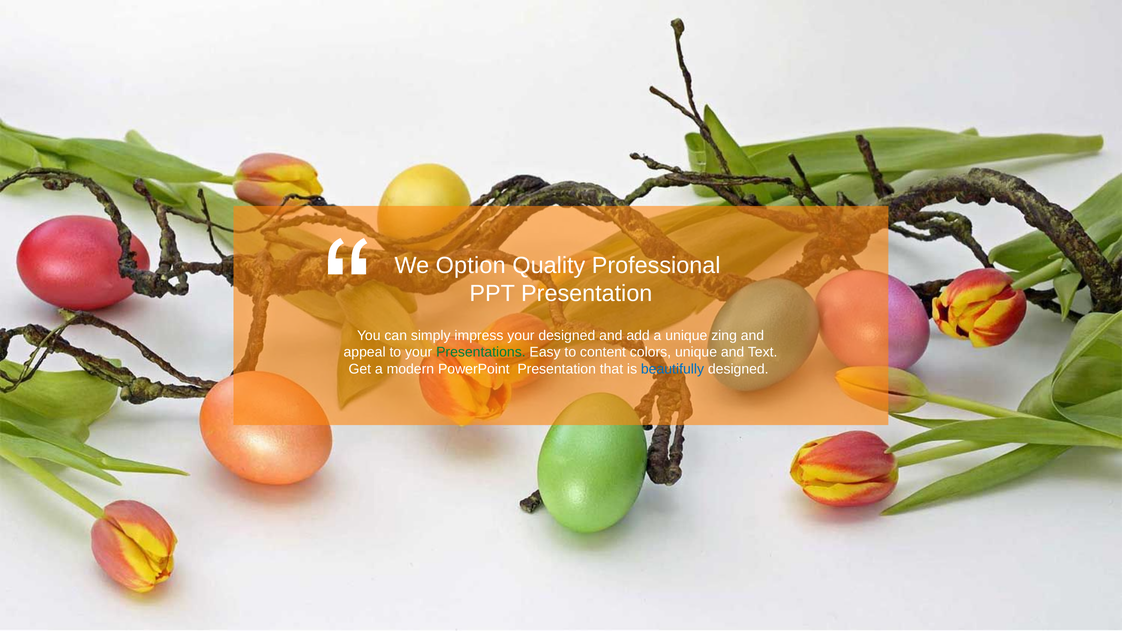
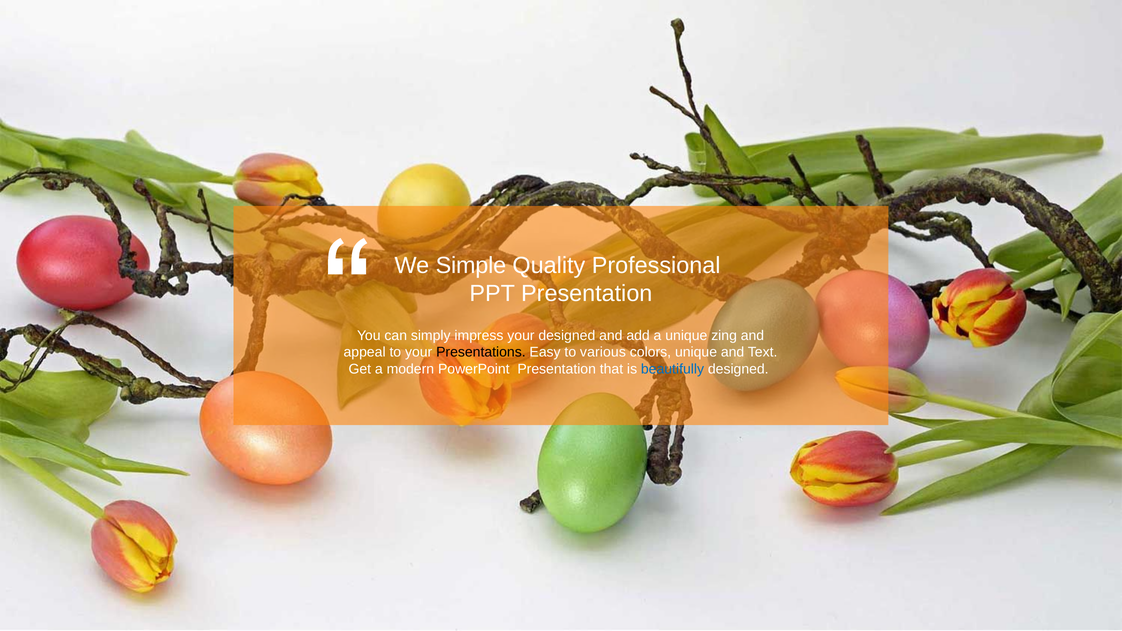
Option: Option -> Simple (471, 266)
Presentations colour: green -> black (481, 352)
content: content -> various (603, 352)
